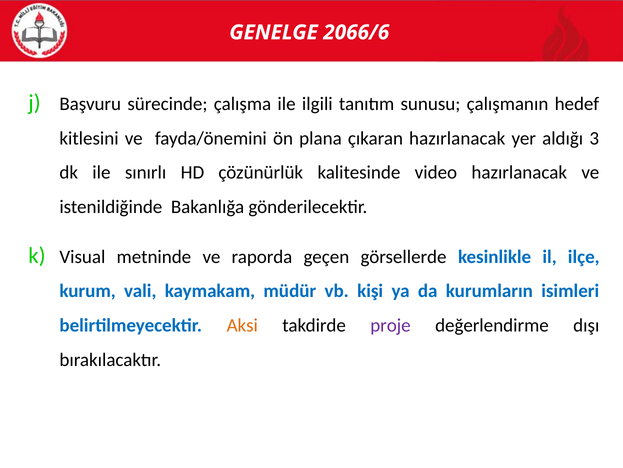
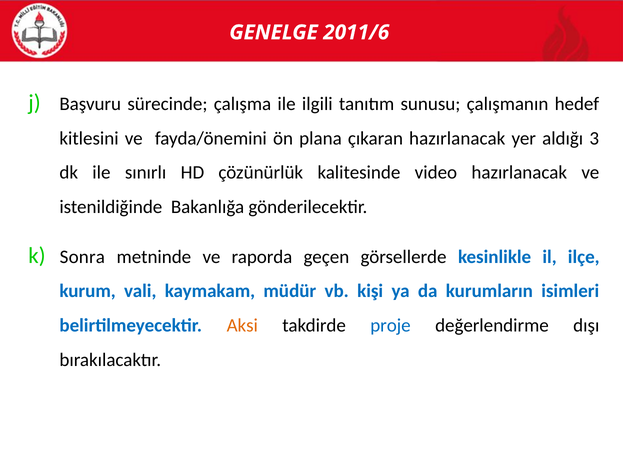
2066/6: 2066/6 -> 2011/6 (356, 32)
Visual: Visual -> Sonra (82, 256)
proje colour: purple -> blue (390, 325)
